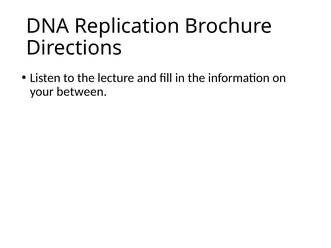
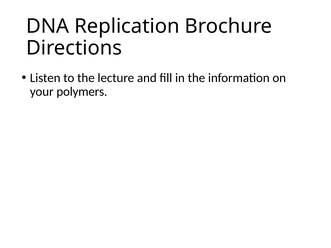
between: between -> polymers (82, 92)
